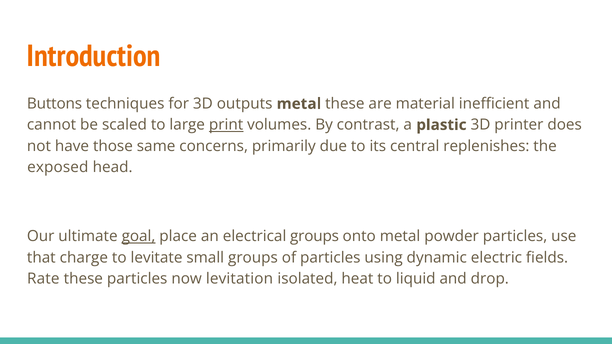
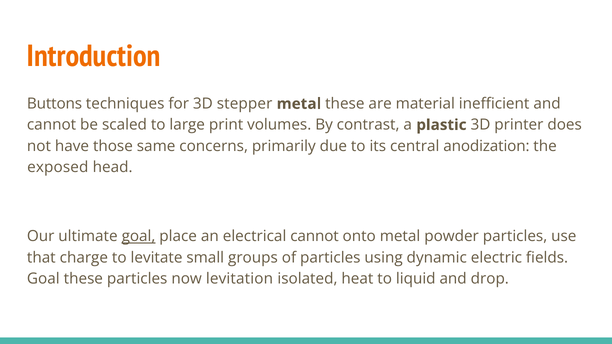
outputs: outputs -> stepper (245, 104)
print underline: present -> none (226, 125)
replenishes: replenishes -> anodization (486, 146)
electrical groups: groups -> cannot (315, 237)
Rate: Rate -> Goal (43, 279)
